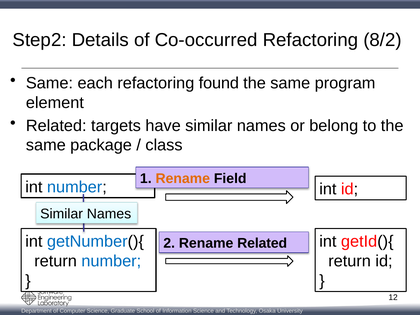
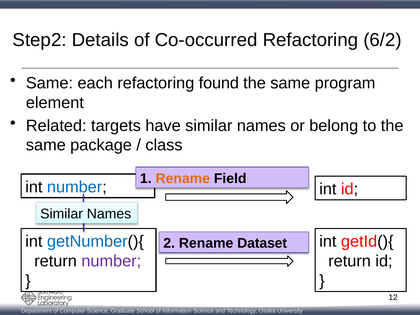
8/2: 8/2 -> 6/2 (383, 40)
Rename Related: Related -> Dataset (262, 243)
number colour: blue -> purple (111, 261)
